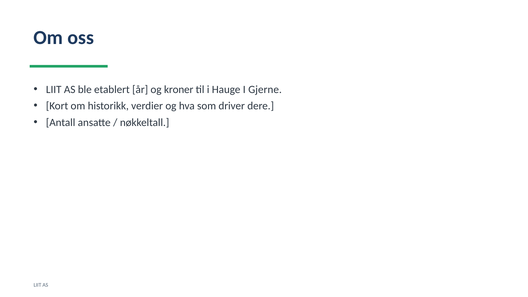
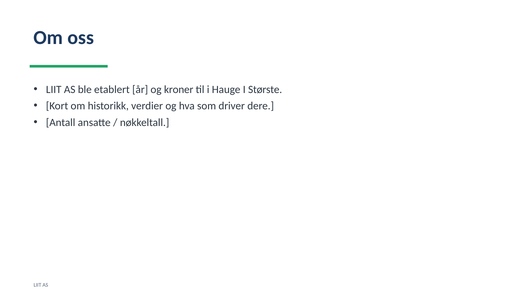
Gjerne: Gjerne -> Største (265, 89)
